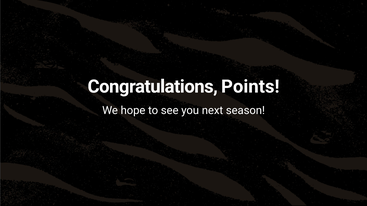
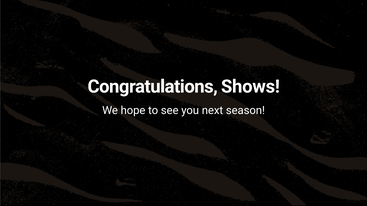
Points: Points -> Shows (250, 87)
